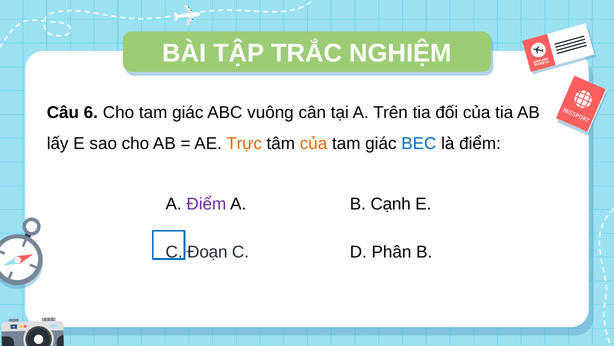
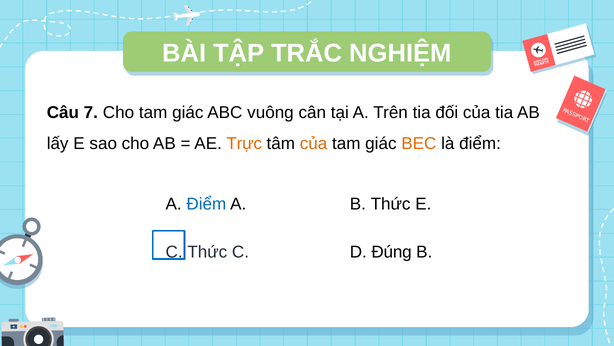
6: 6 -> 7 (91, 113)
BEC colour: blue -> orange (419, 143)
Điểm colour: purple -> blue (206, 204)
B Cạnh: Cạnh -> Thức (391, 204)
C Đoạn: Đoạn -> Thức (207, 252)
Phân: Phân -> Đúng (392, 252)
